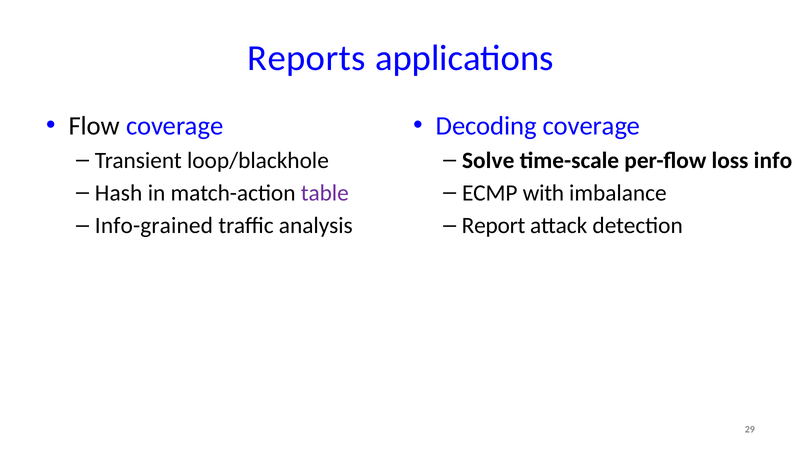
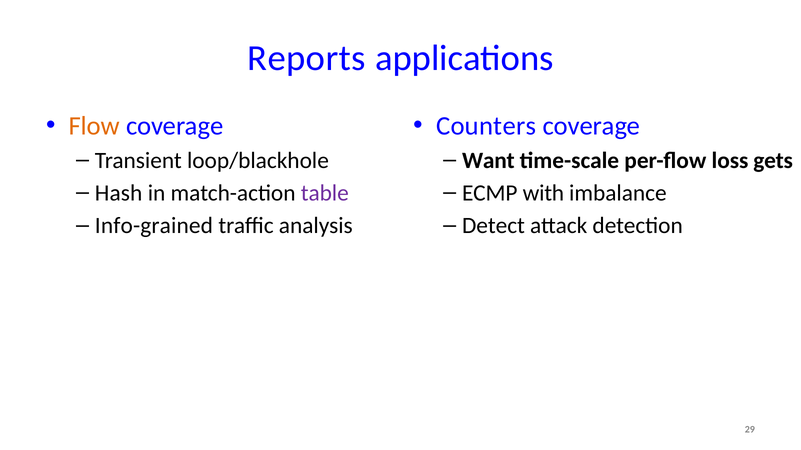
Flow colour: black -> orange (94, 126)
Decoding: Decoding -> Counters (486, 126)
Solve: Solve -> Want (488, 161)
info: info -> gets (773, 161)
Report: Report -> Detect (493, 226)
